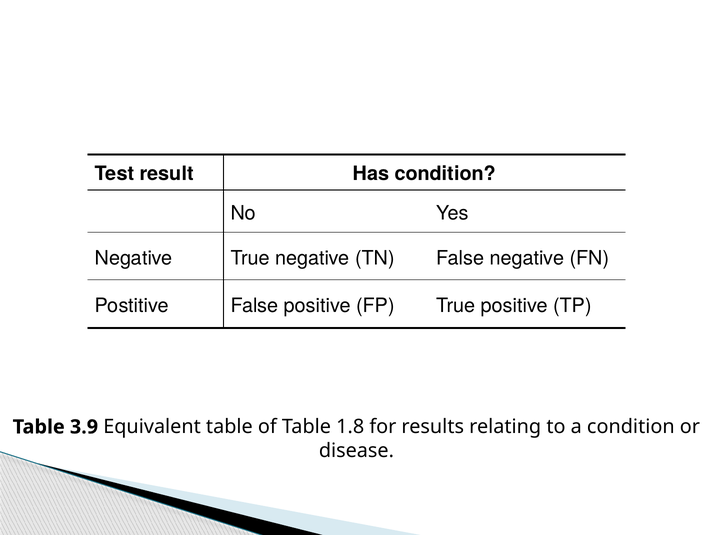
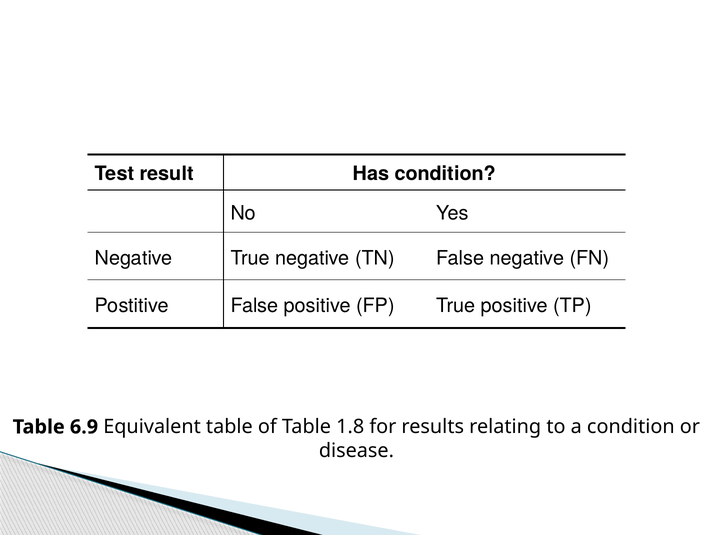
3.9: 3.9 -> 6.9 (84, 427)
